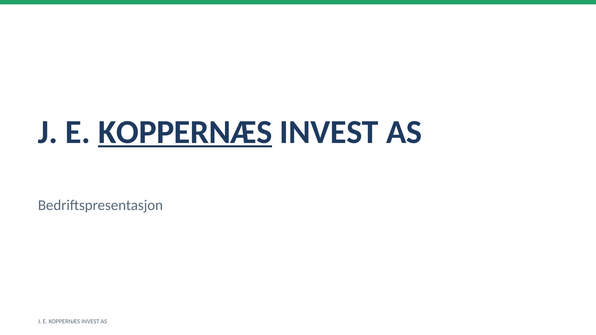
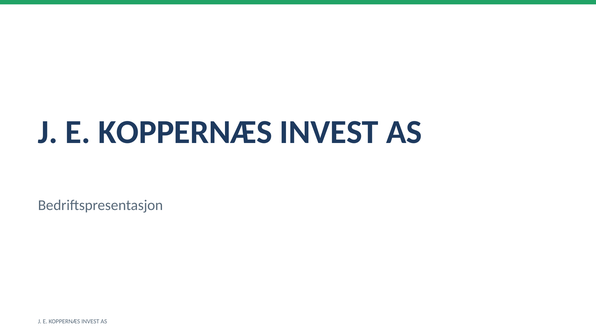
KOPPERNÆS underline: present -> none (185, 132)
